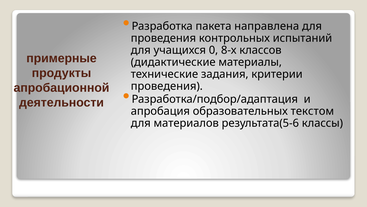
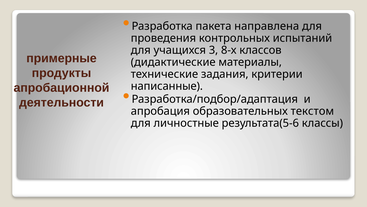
0: 0 -> 3 (213, 50)
проведения: проведения -> написанные (167, 86)
материалов: материалов -> личностные (186, 123)
